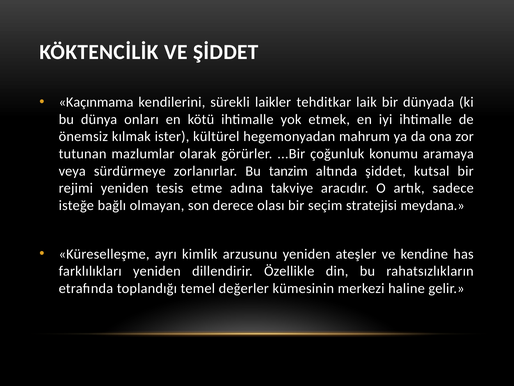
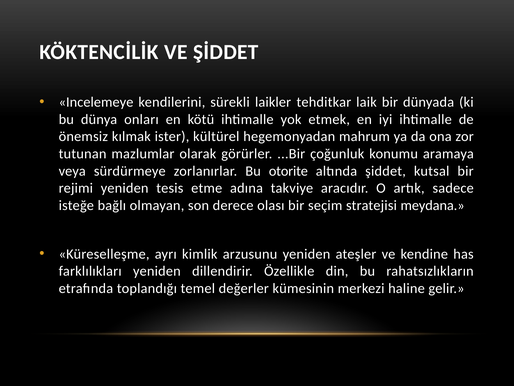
Kaçınmama: Kaçınmama -> Incelemeye (96, 102)
tanzim: tanzim -> otorite (288, 171)
